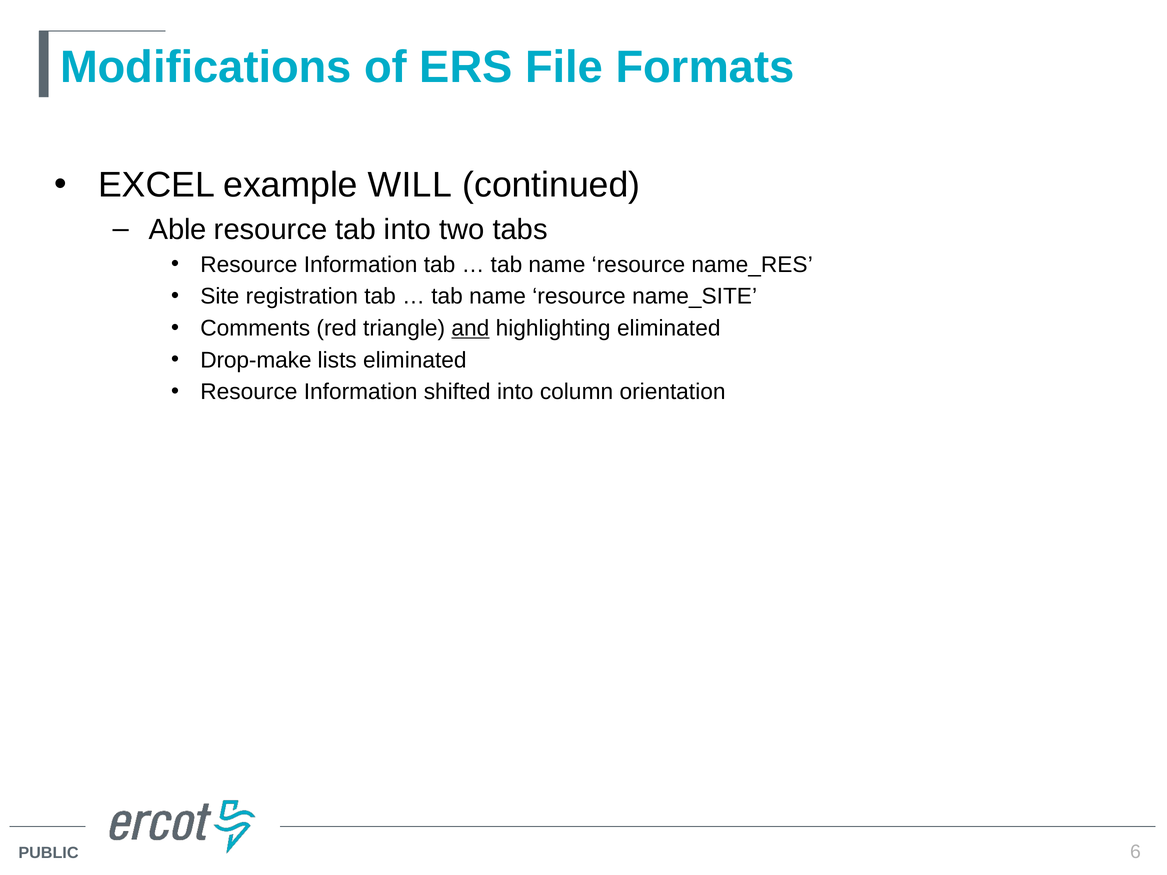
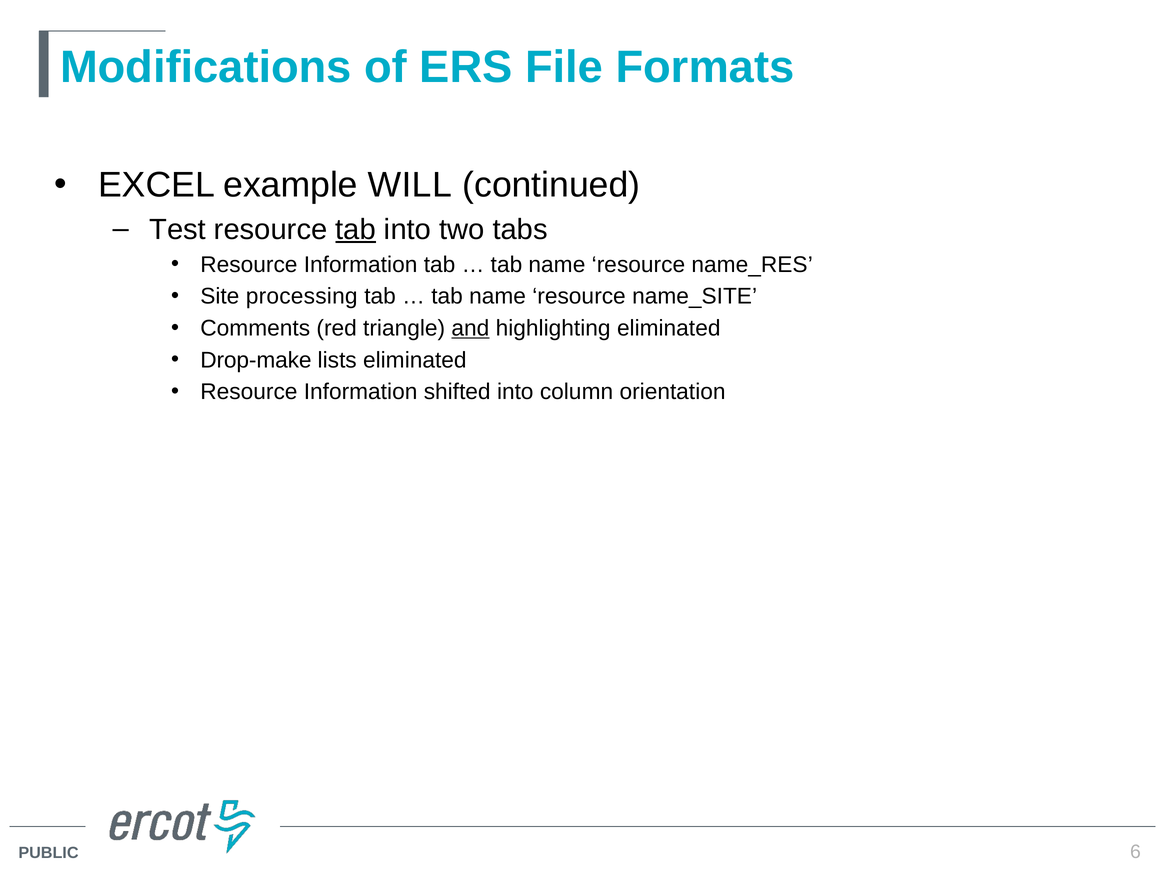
Able: Able -> Test (178, 230)
tab underline: none -> present (356, 230)
registration: registration -> processing (302, 297)
